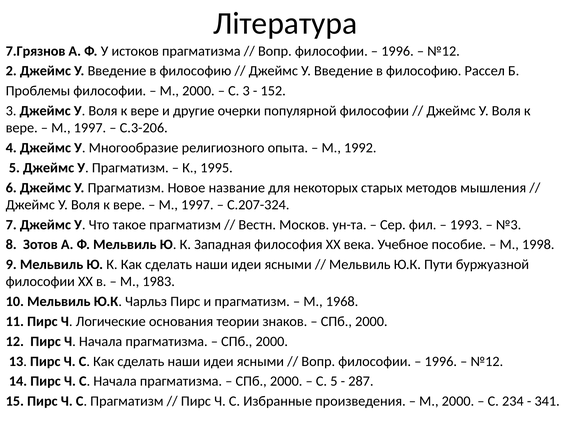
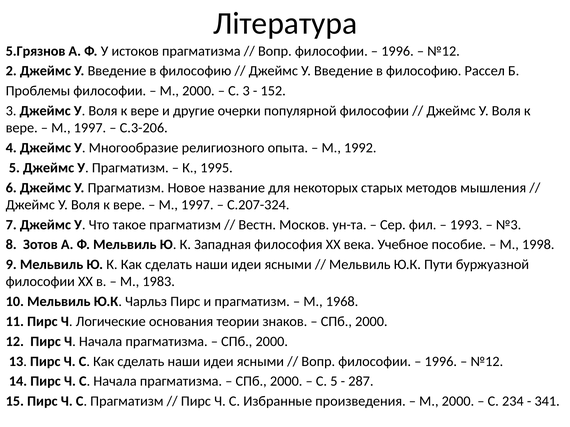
7.Грязнов: 7.Грязнов -> 5.Грязнов (36, 51)
